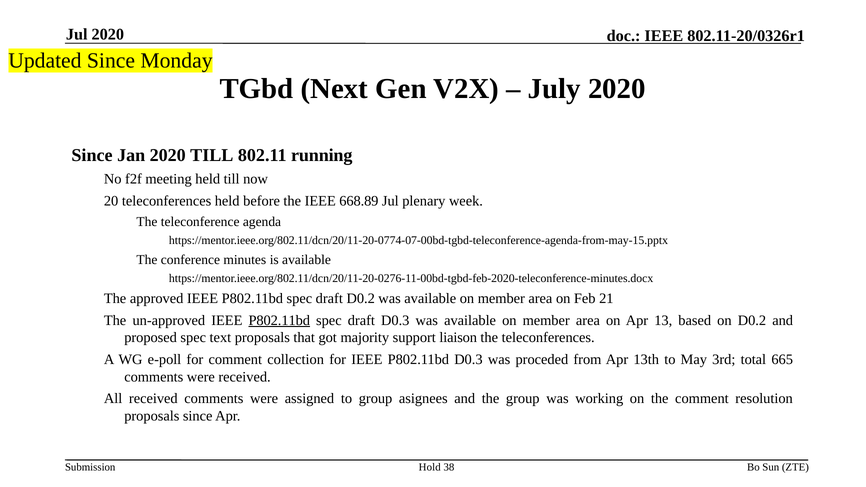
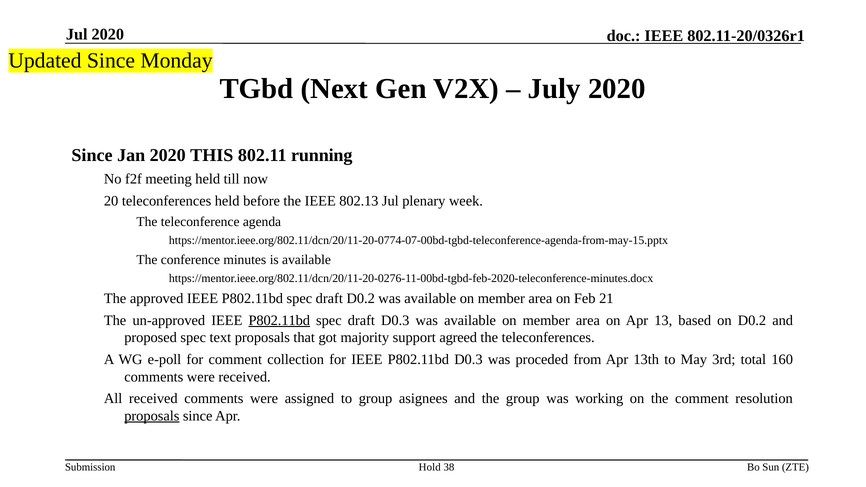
2020 TILL: TILL -> THIS (212, 155)
668.89: 668.89 -> 802.13 (359, 201)
liaison: liaison -> agreed (458, 338)
665: 665 -> 160 (782, 360)
proposals underline: none -> present (152, 416)
